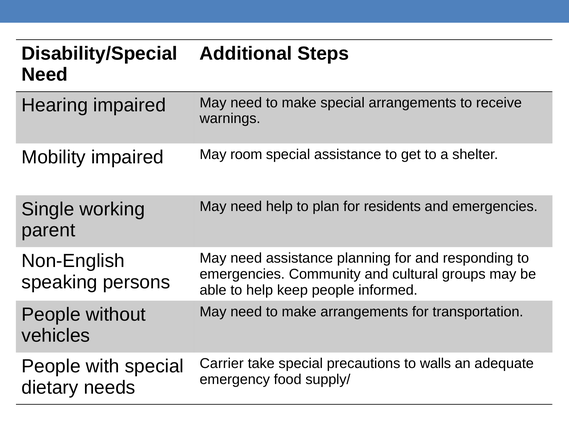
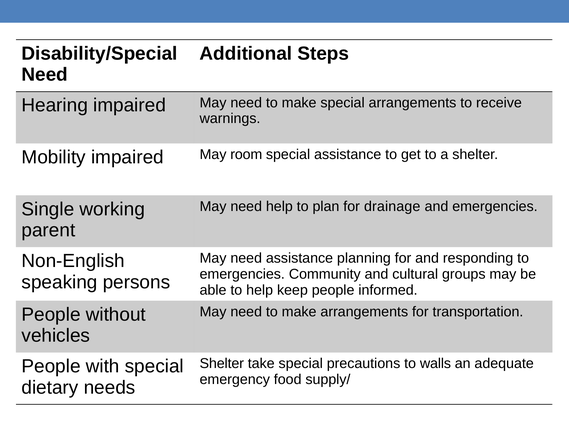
residents: residents -> drainage (392, 206)
Carrier: Carrier -> Shelter (222, 363)
